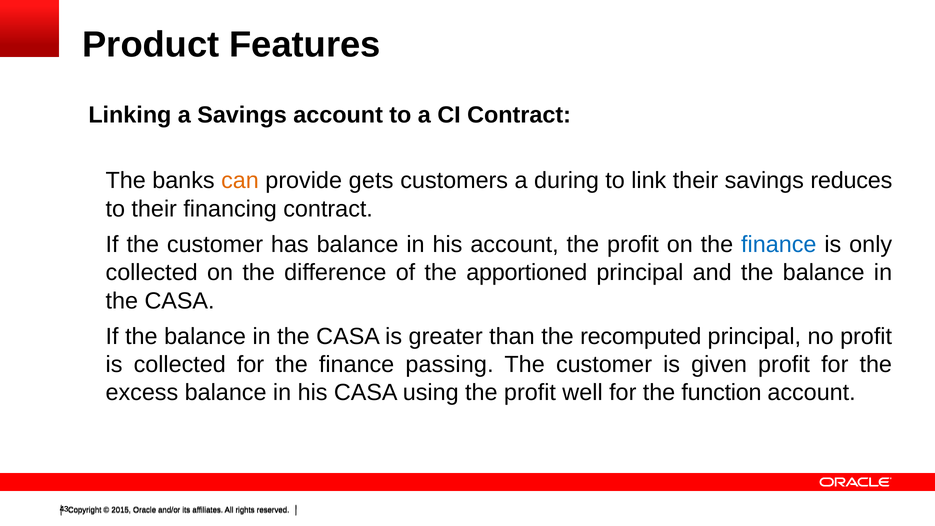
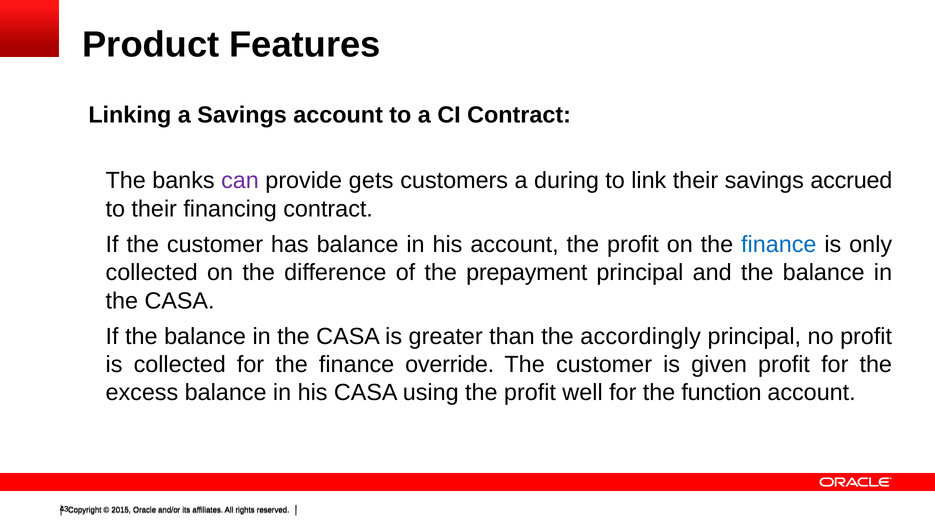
can colour: orange -> purple (240, 181)
reduces: reduces -> accrued (851, 181)
apportioned: apportioned -> prepayment (527, 273)
recomputed: recomputed -> accordingly (641, 337)
passing: passing -> override (450, 365)
